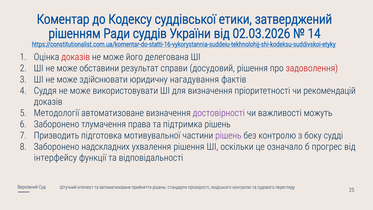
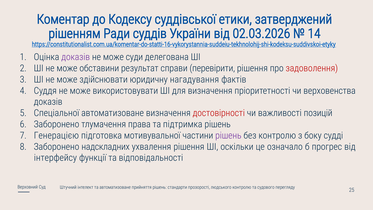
доказів colour: red -> purple (76, 57)
його: його -> суди (134, 57)
досудовий: досудовий -> перевірити (212, 68)
рекомендацій: рекомендацій -> верховенства (330, 91)
Методології: Методології -> Спеціальної (57, 113)
достовірності colour: purple -> red (219, 113)
можуть: можуть -> позицій (318, 113)
Призводить: Призводить -> Генерацією (56, 135)
